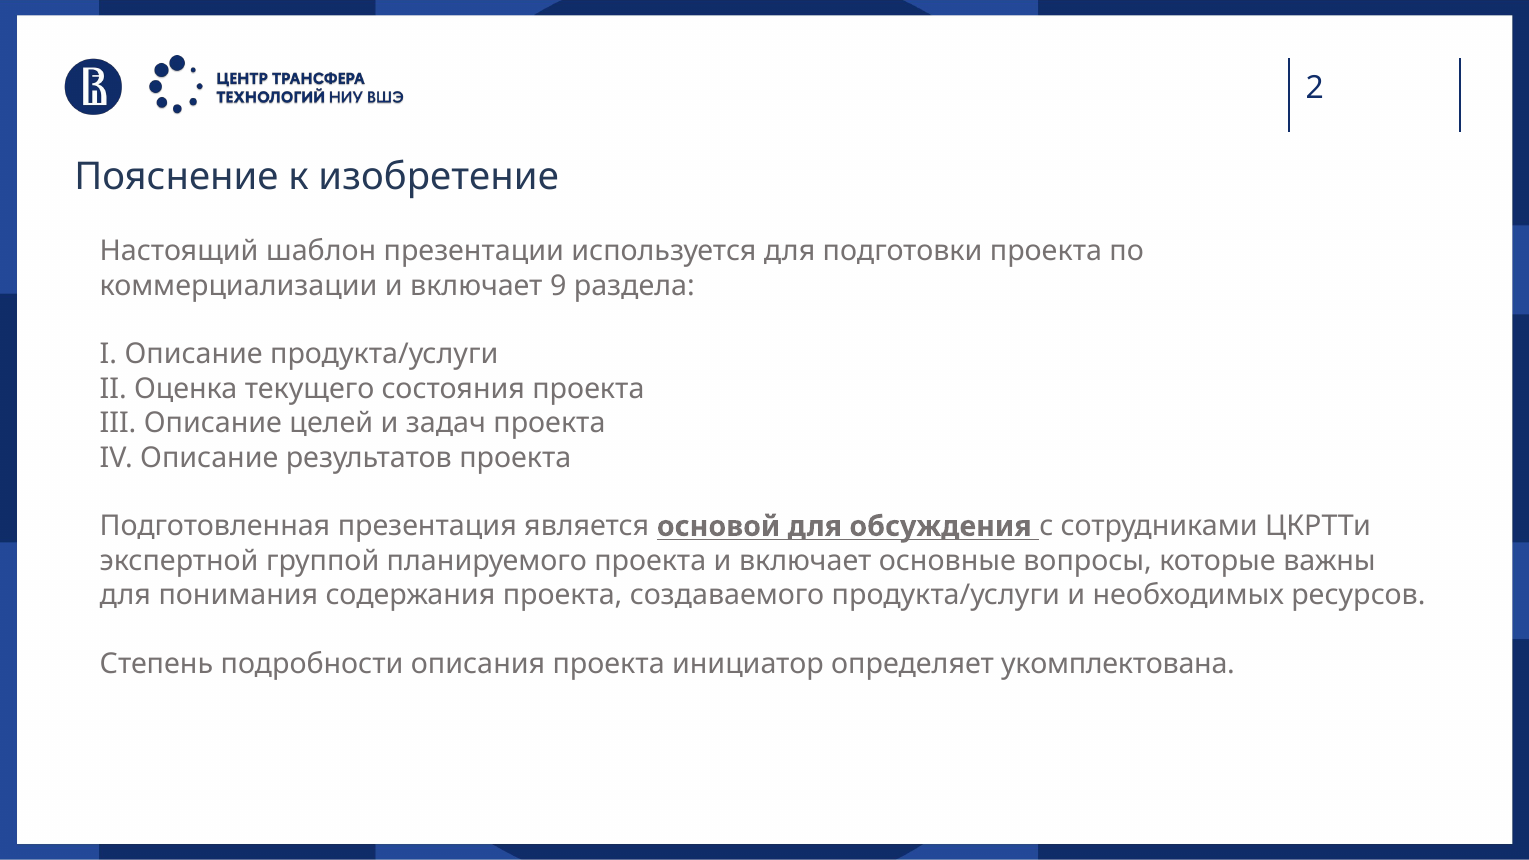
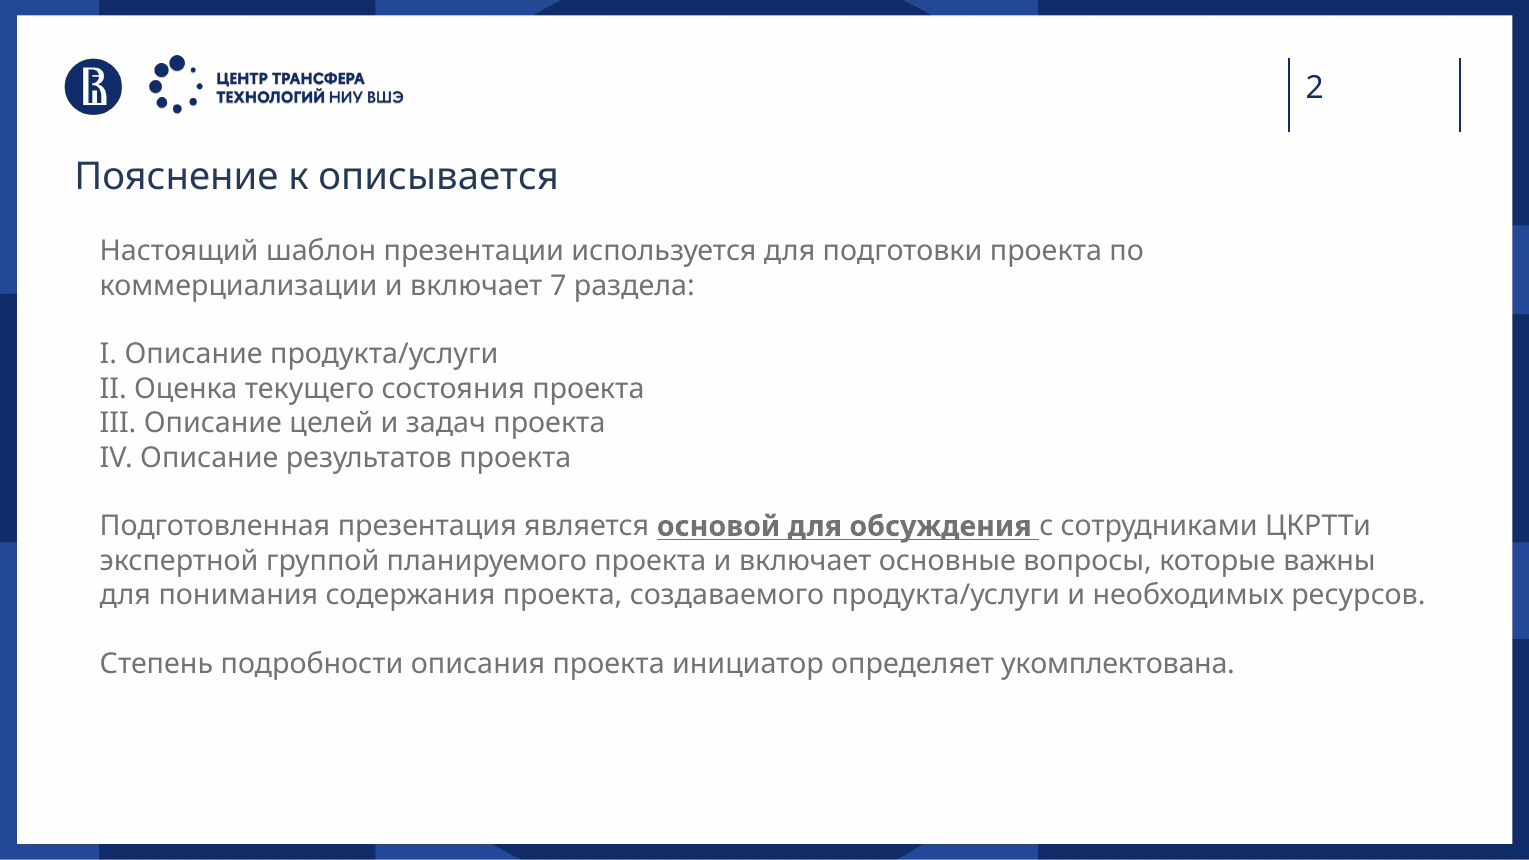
изобретение: изобретение -> описывается (439, 177)
9: 9 -> 7 (558, 286)
